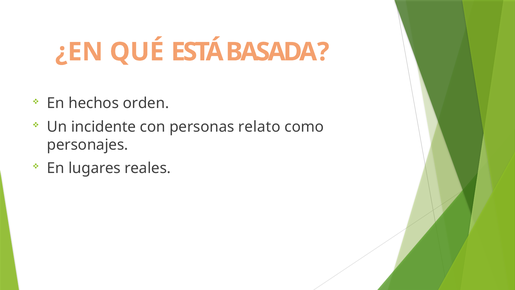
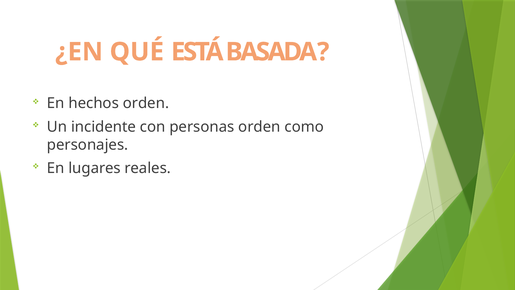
personas relato: relato -> orden (259, 127)
